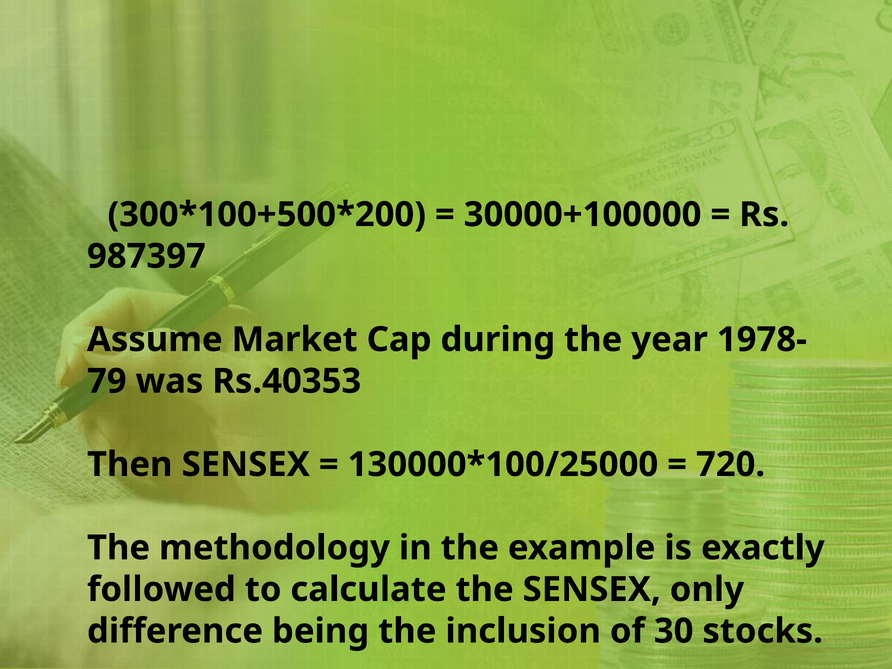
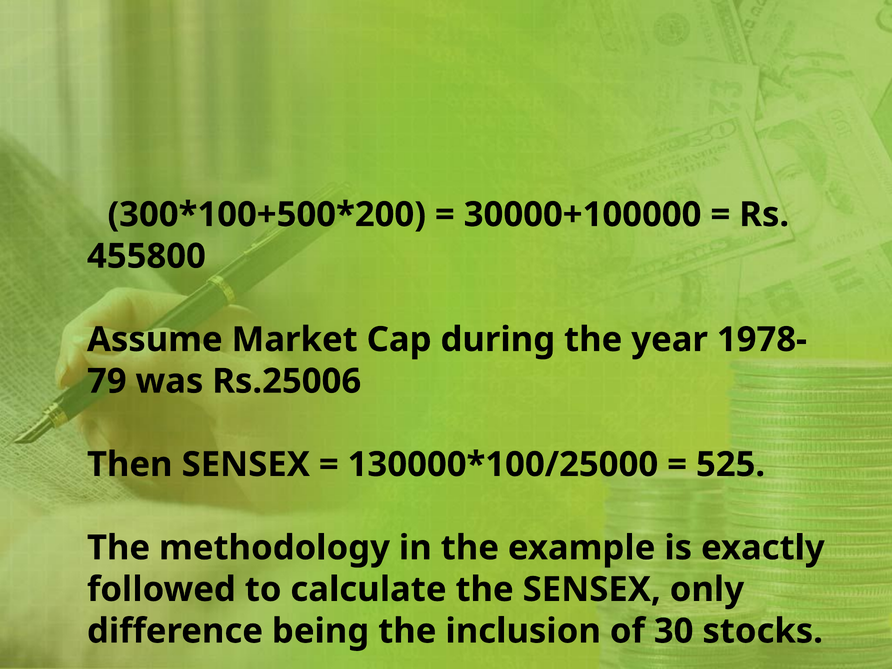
987397: 987397 -> 455800 (146, 256)
Rs.40353: Rs.40353 -> Rs.25006 (287, 381)
720: 720 -> 525 (731, 465)
